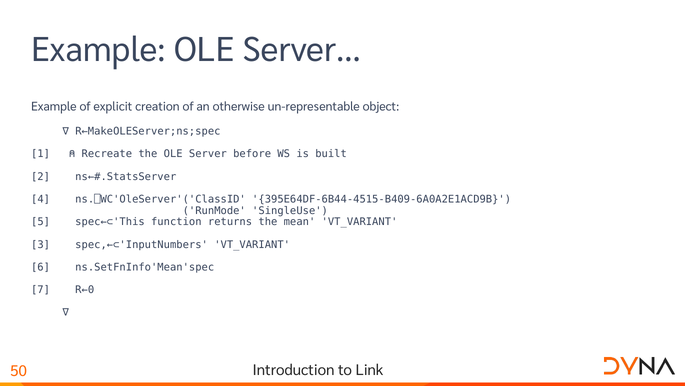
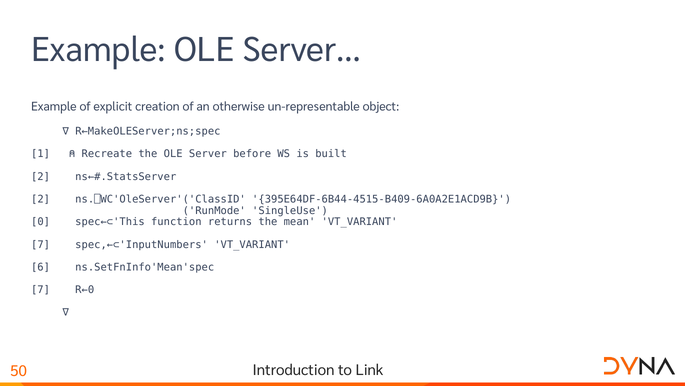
4: 4 -> 2 (41, 199)
5: 5 -> 0 (41, 222)
3: 3 -> 7 (41, 244)
